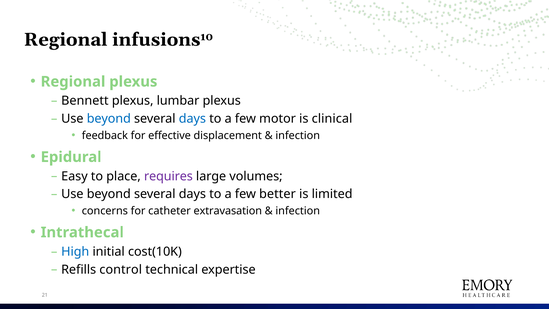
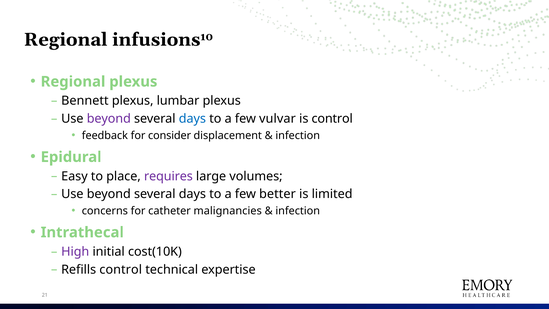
beyond colour: blue -> purple (109, 119)
motor: motor -> vulvar (277, 119)
is clinical: clinical -> control (332, 119)
effective: effective -> consider (170, 136)
extravasation: extravasation -> malignancies (228, 211)
High colour: blue -> purple (75, 251)
